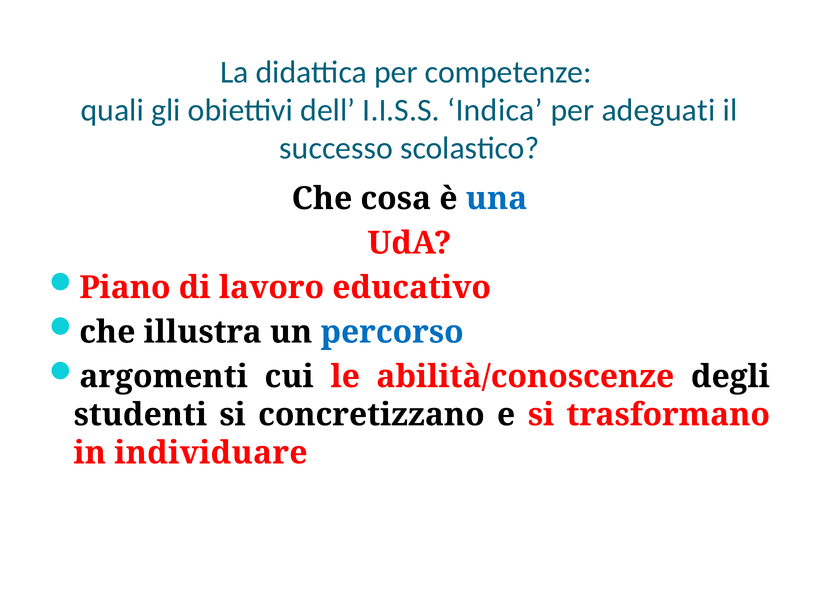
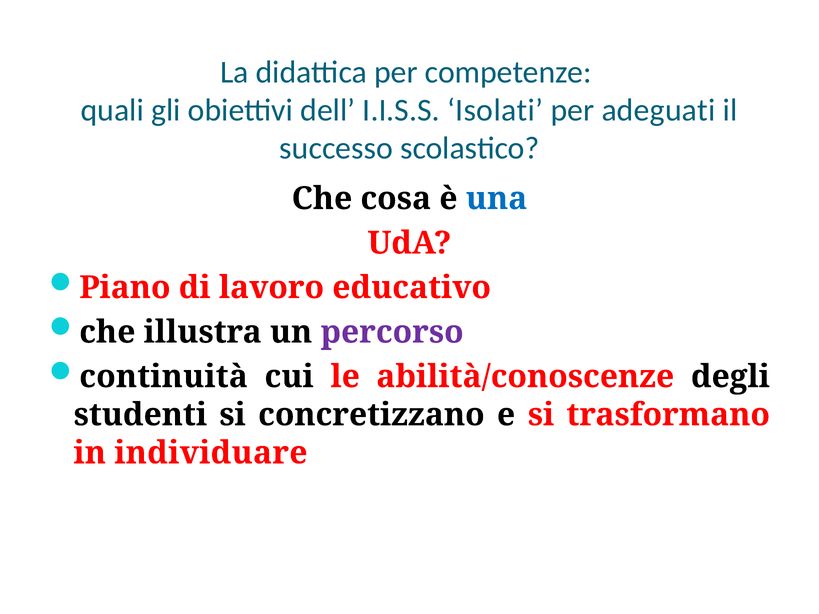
Indica: Indica -> Isolati (495, 110)
percorso colour: blue -> purple (392, 332)
argomenti: argomenti -> continuità (164, 377)
